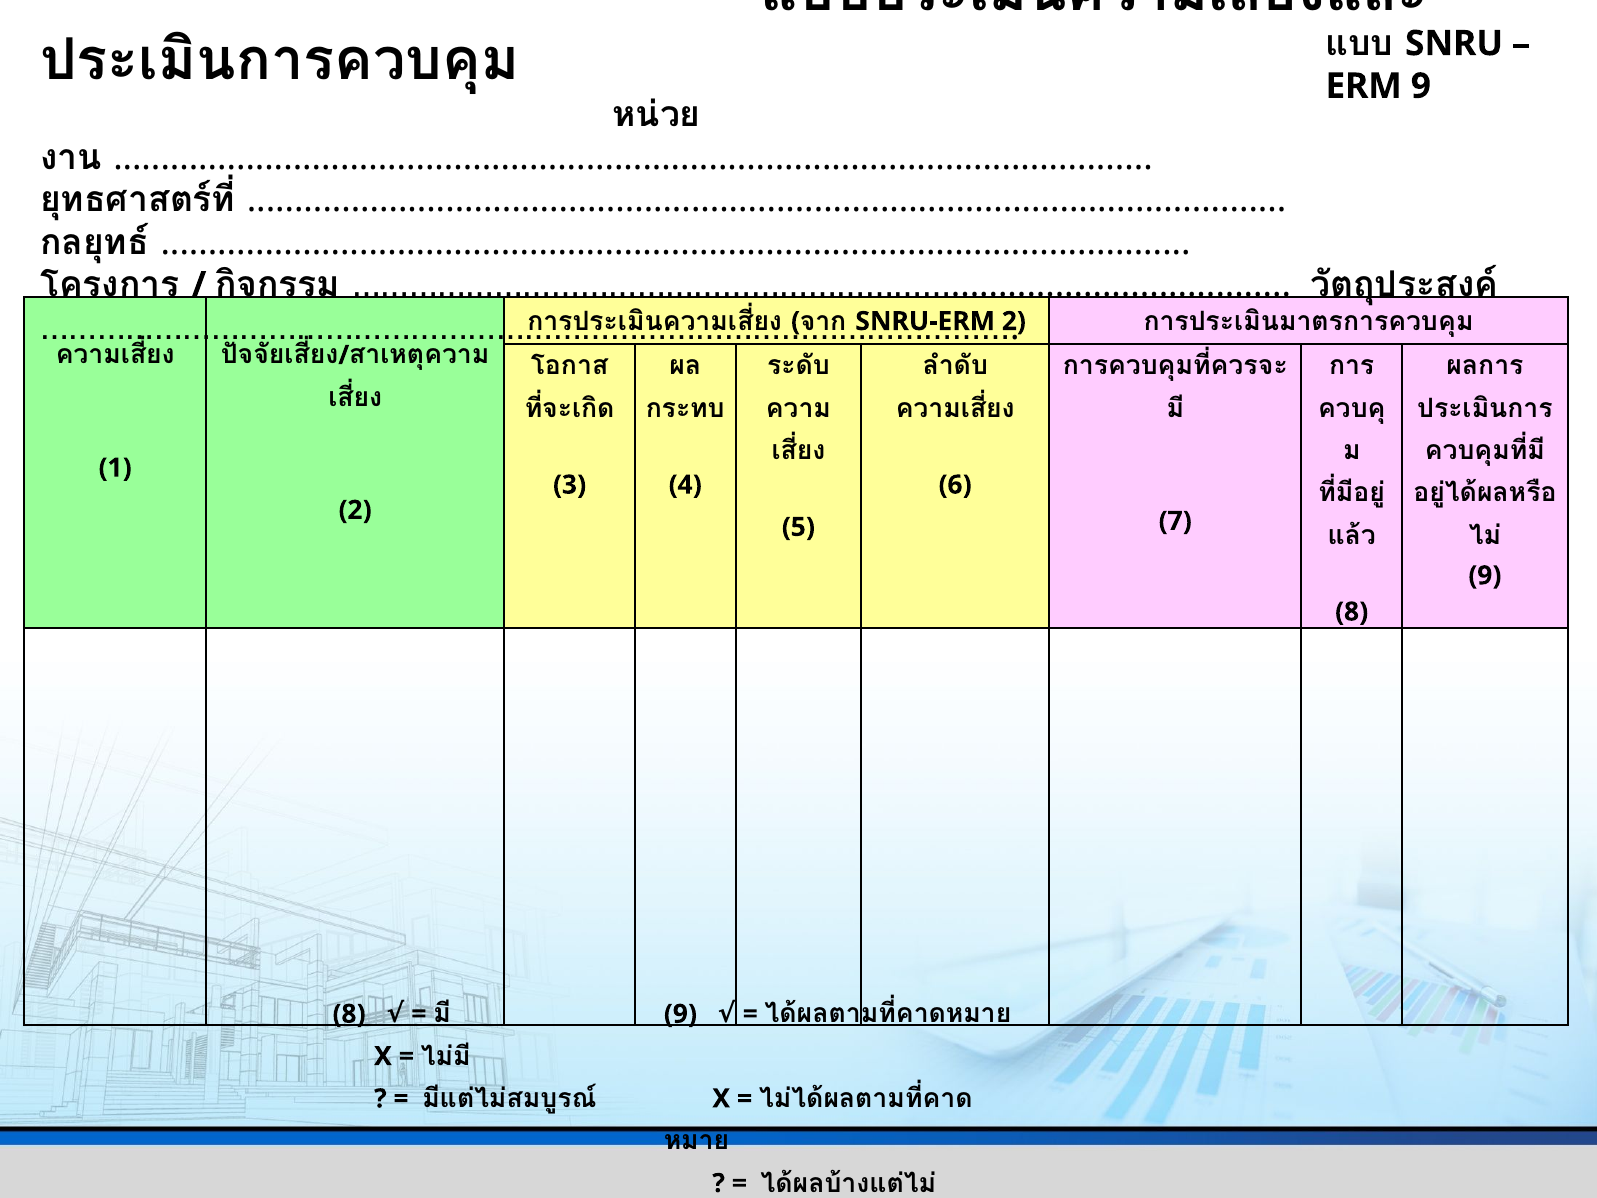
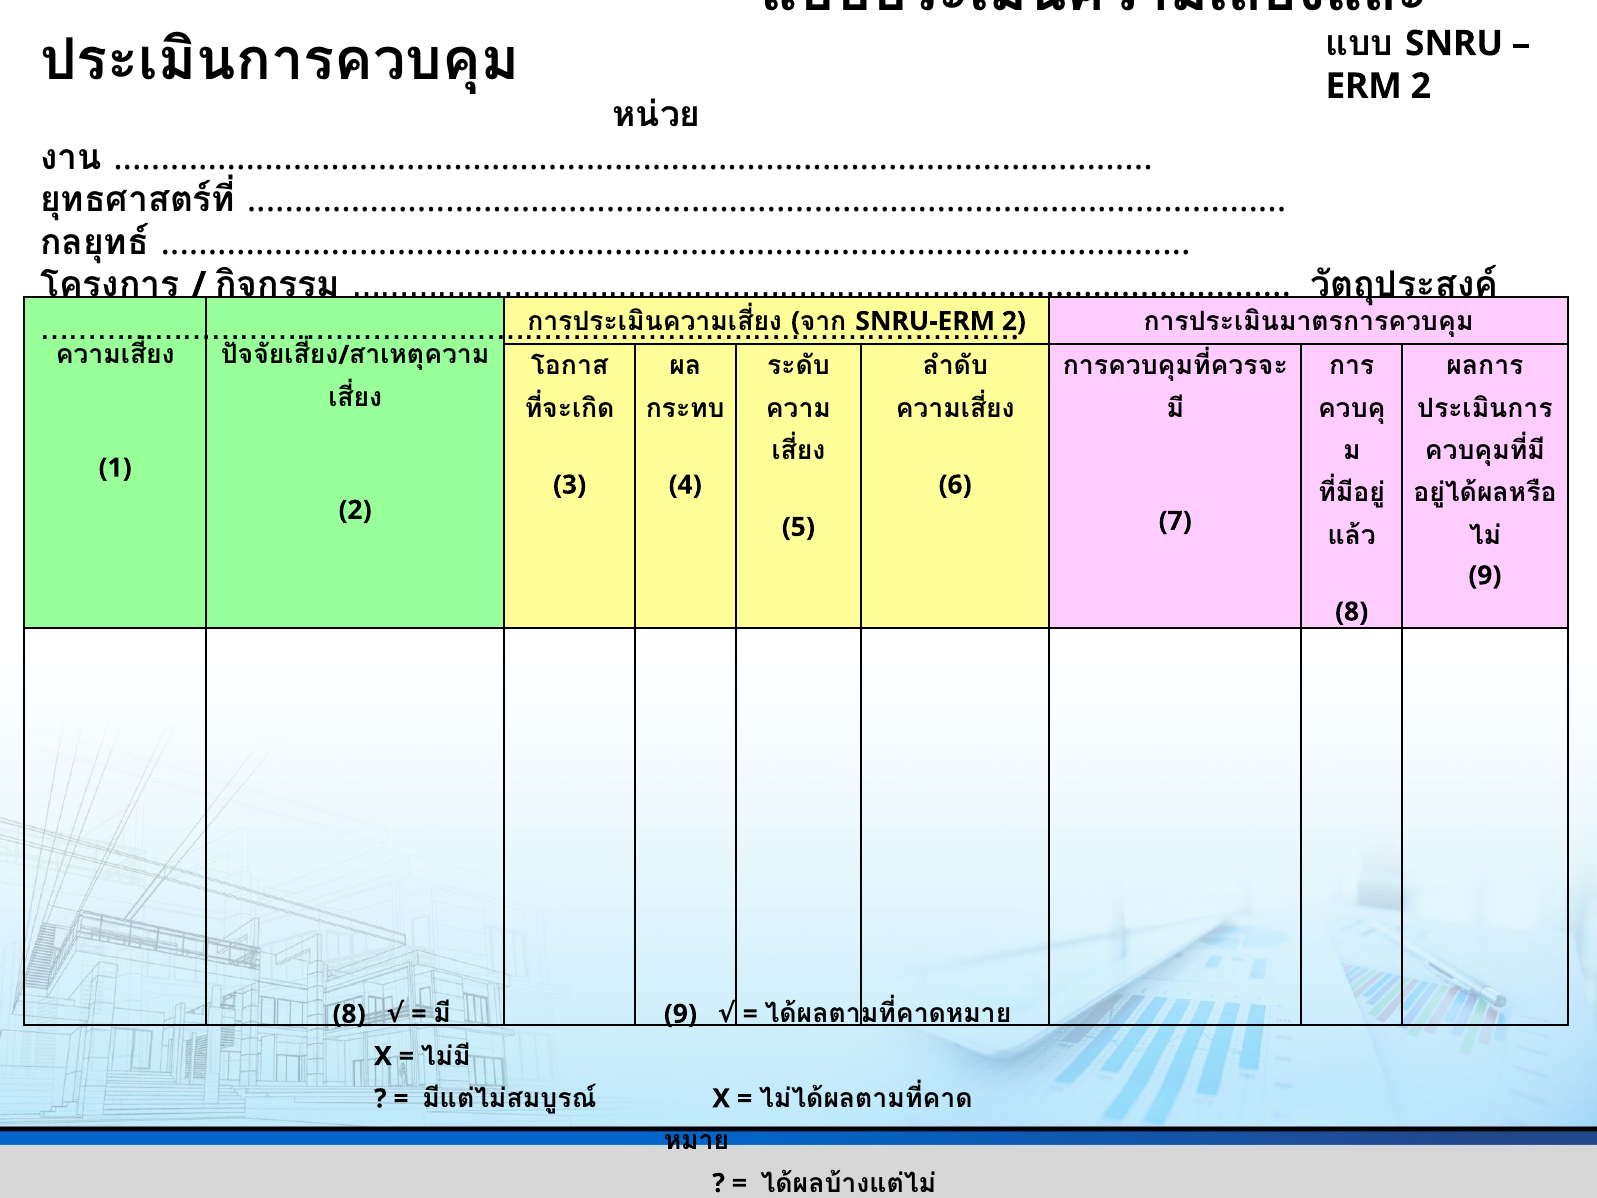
ERM 9: 9 -> 2 (1421, 86)
